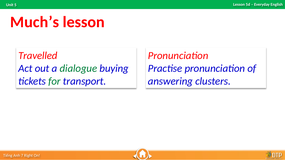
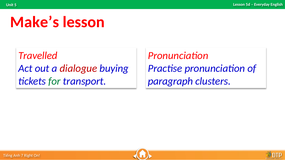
Much’s: Much’s -> Make’s (35, 22)
dialogue colour: green -> red (78, 69)
answering: answering -> paragraph (170, 81)
